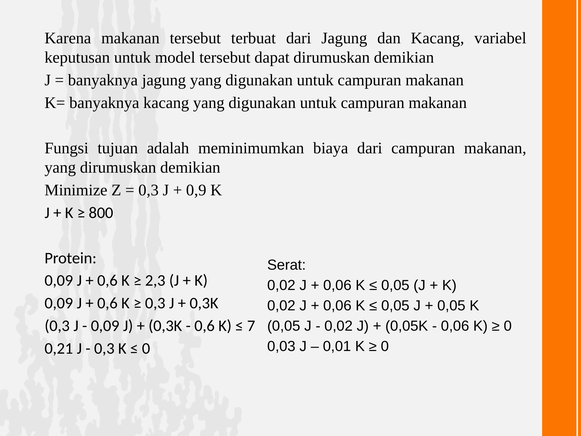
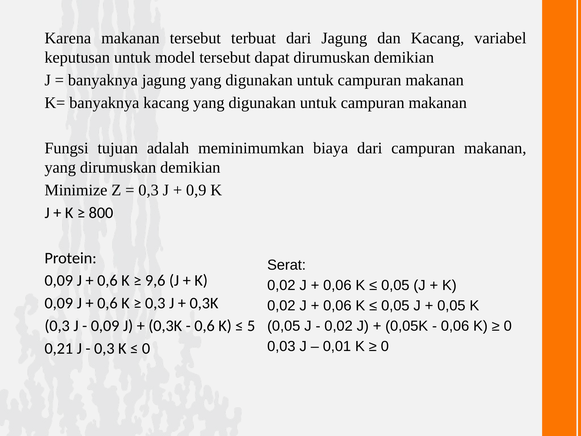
2,3: 2,3 -> 9,6 (155, 281)
7: 7 -> 5 (251, 326)
